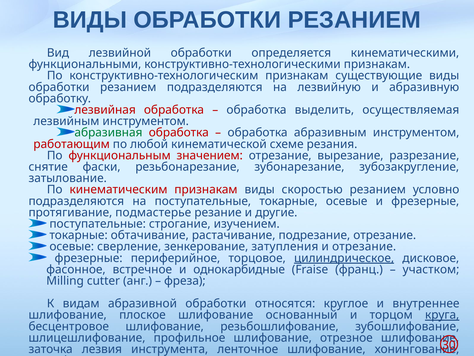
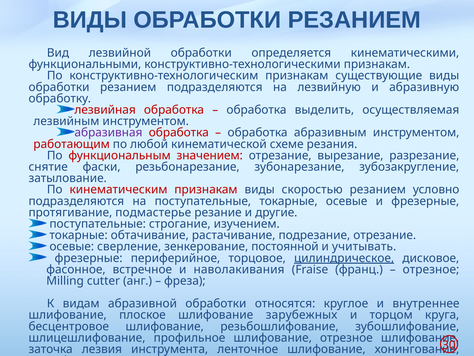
абразивная colour: green -> purple (108, 133)
затупления: затупления -> постоянной (285, 246)
и отрезание: отрезание -> учитывать (364, 246)
однокарбидные: однокарбидные -> наволакивания (239, 269)
участком: участком -> отрезное (431, 269)
основанный: основанный -> зарубежных (302, 315)
круга underline: present -> none (442, 315)
